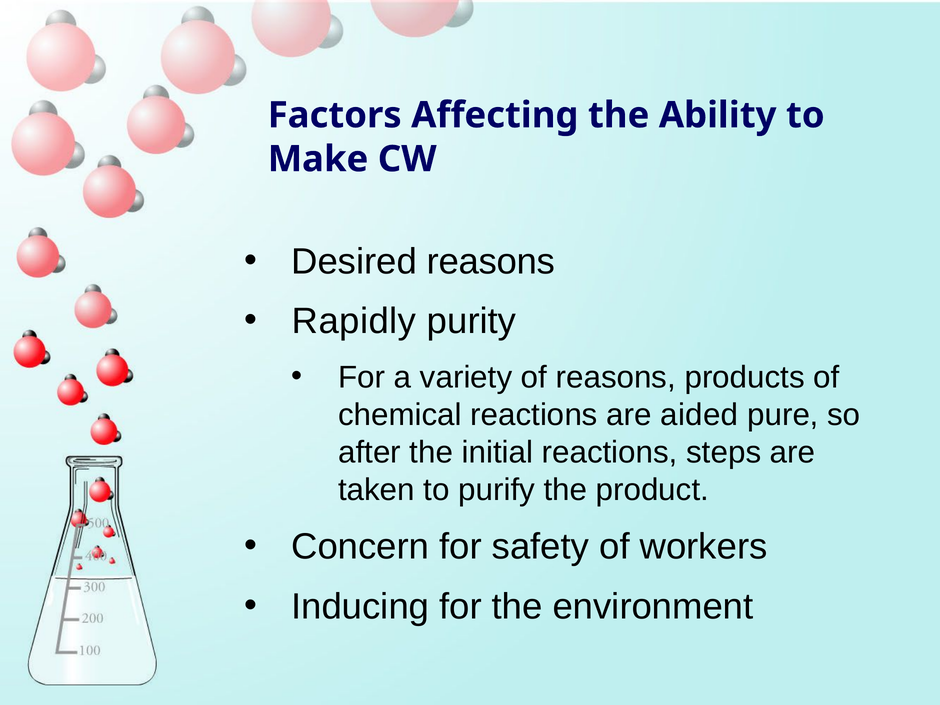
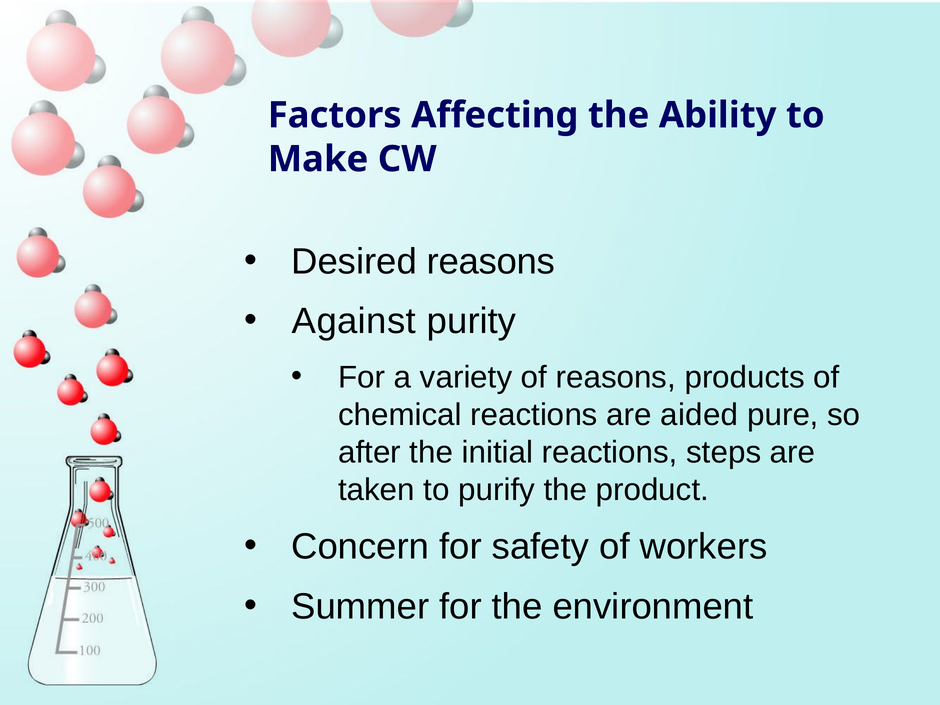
Rapidly: Rapidly -> Against (354, 321)
Inducing: Inducing -> Summer (360, 606)
